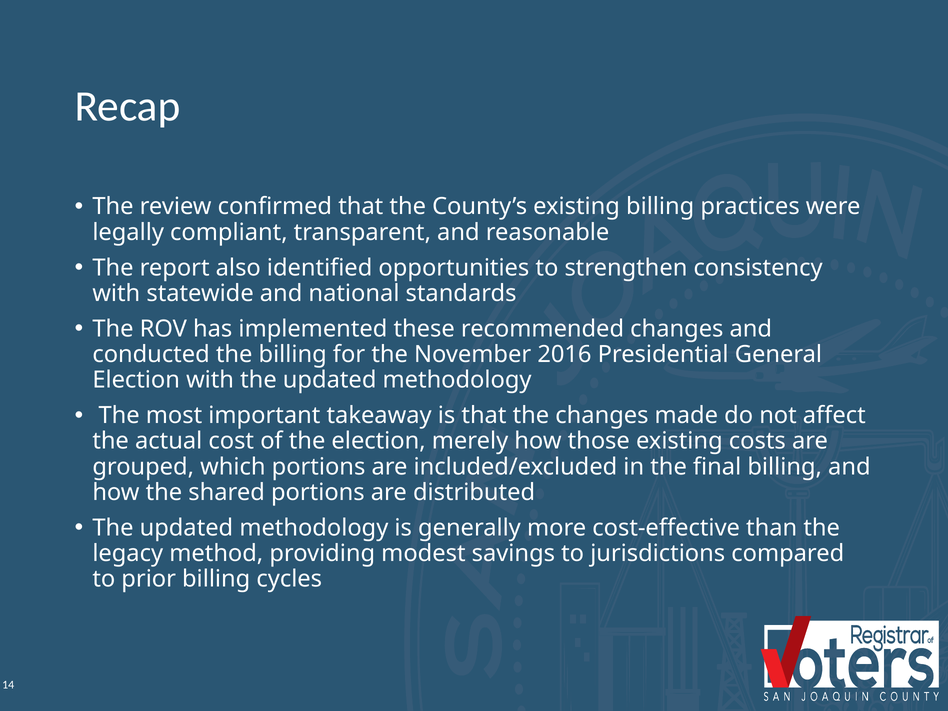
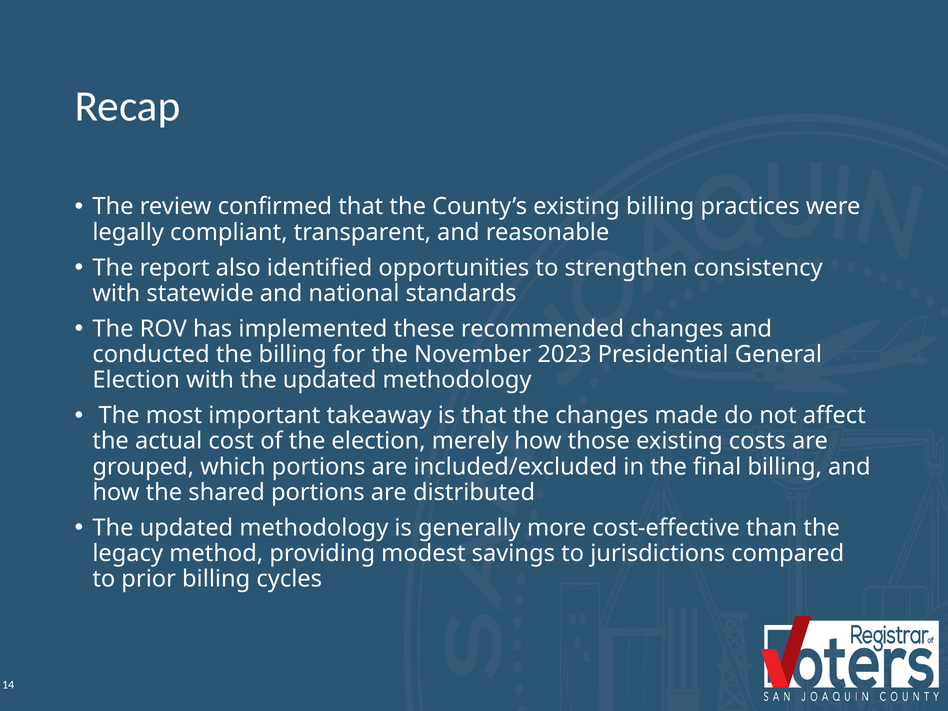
2016: 2016 -> 2023 (564, 354)
